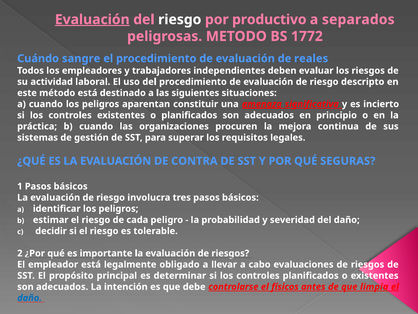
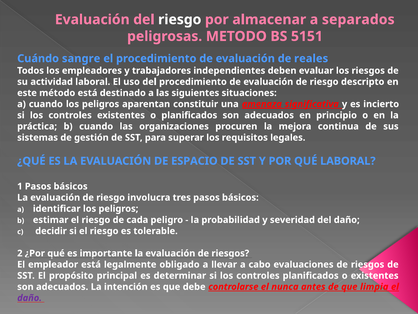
Evaluación underline: present -> none (92, 20)
productivo: productivo -> almacenar (269, 20)
1772: 1772 -> 5151 (307, 36)
CONTRA: CONTRA -> ESPACIO (194, 161)
QUÉ SEGURAS: SEGURAS -> LABORAL (348, 161)
físicos: físicos -> nunca (285, 286)
daño colour: blue -> purple (30, 298)
